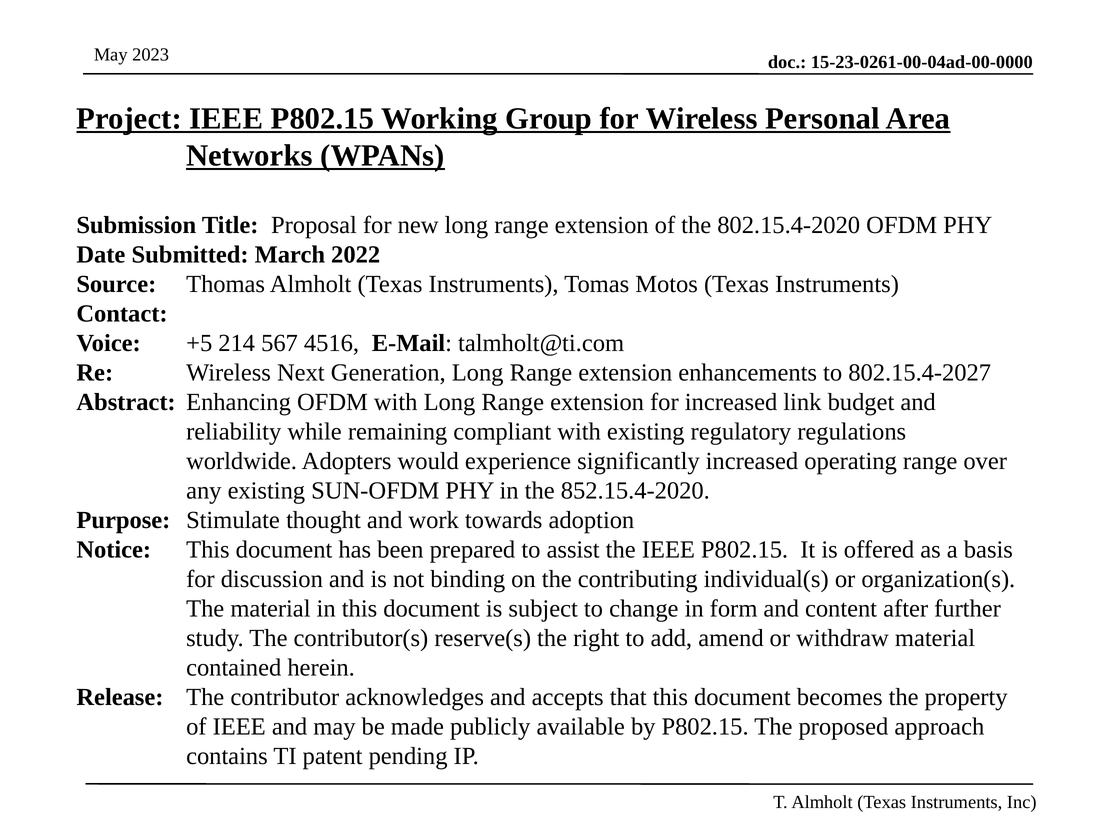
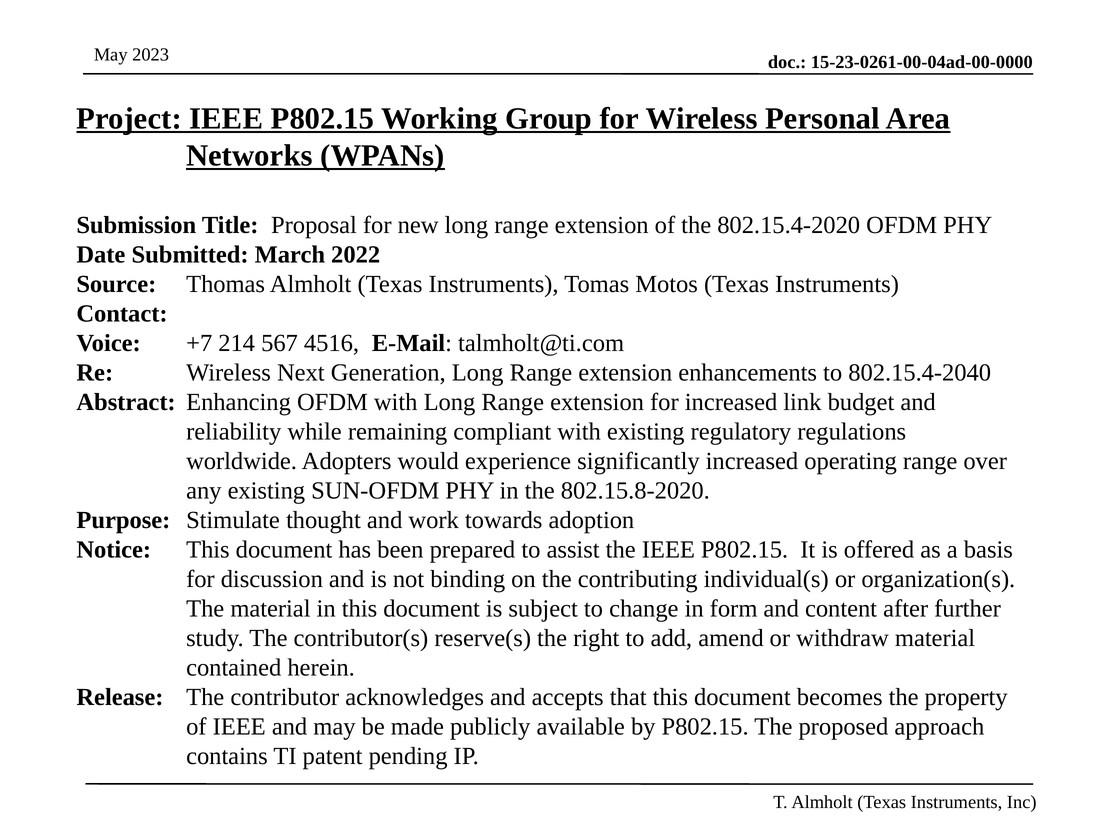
+5: +5 -> +7 (199, 343)
802.15.4-2027: 802.15.4-2027 -> 802.15.4-2040 (920, 373)
852.15.4-2020: 852.15.4-2020 -> 802.15.8-2020 (635, 491)
